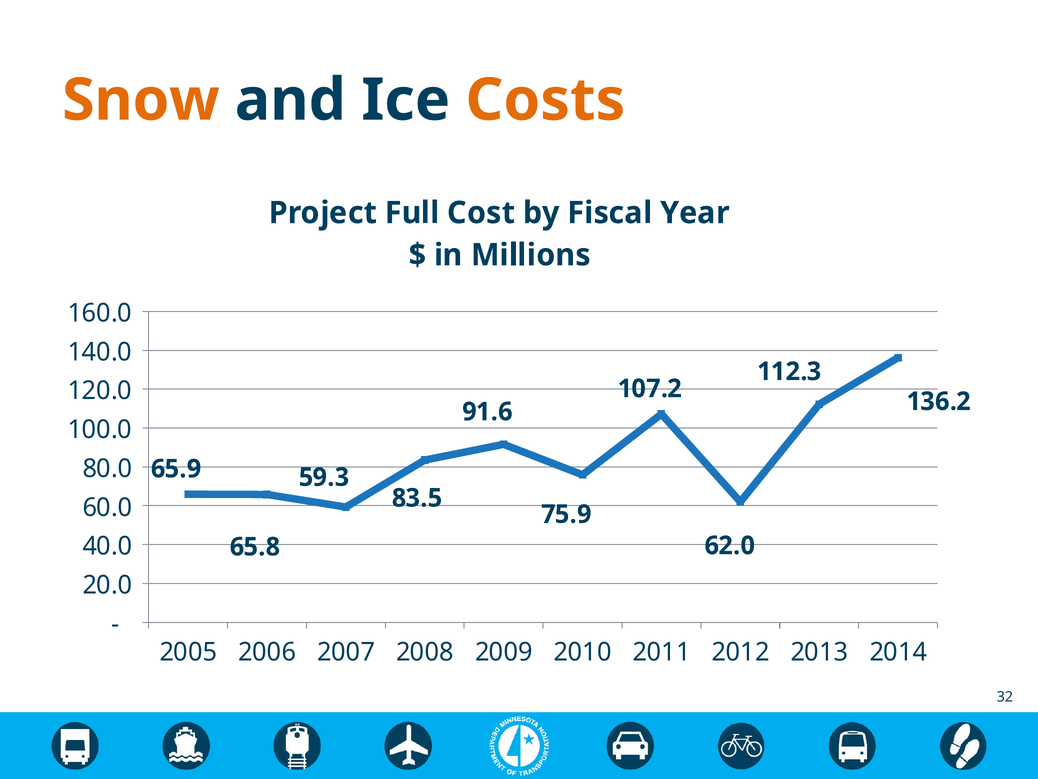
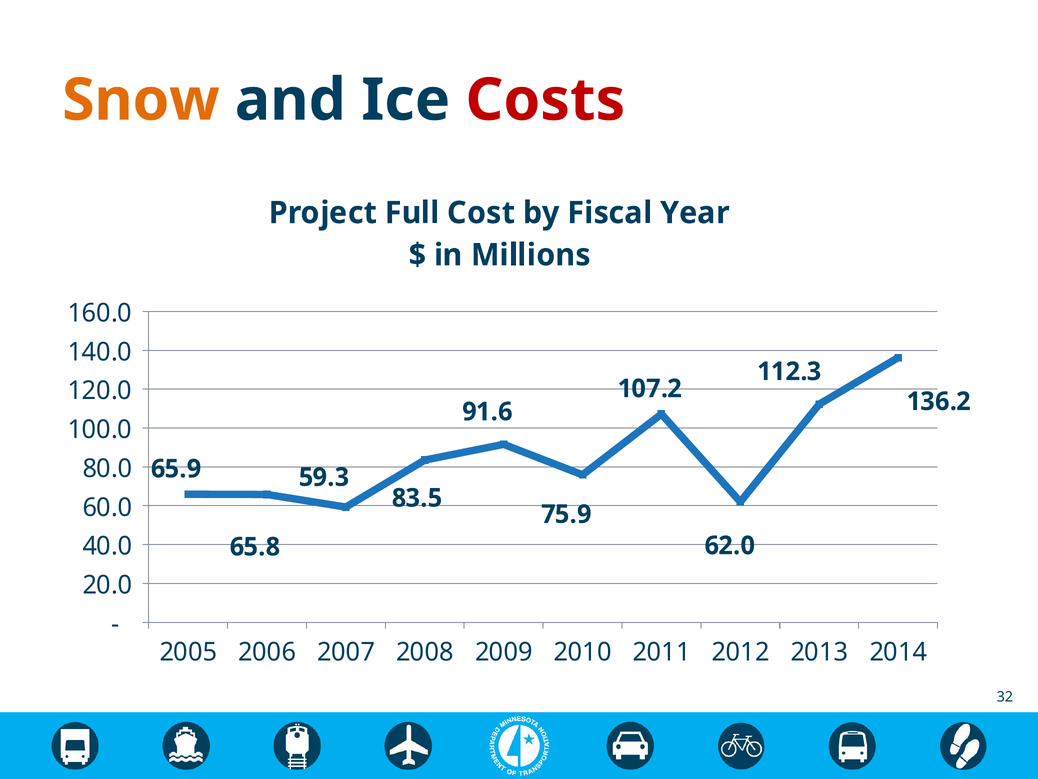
Costs colour: orange -> red (545, 100)
